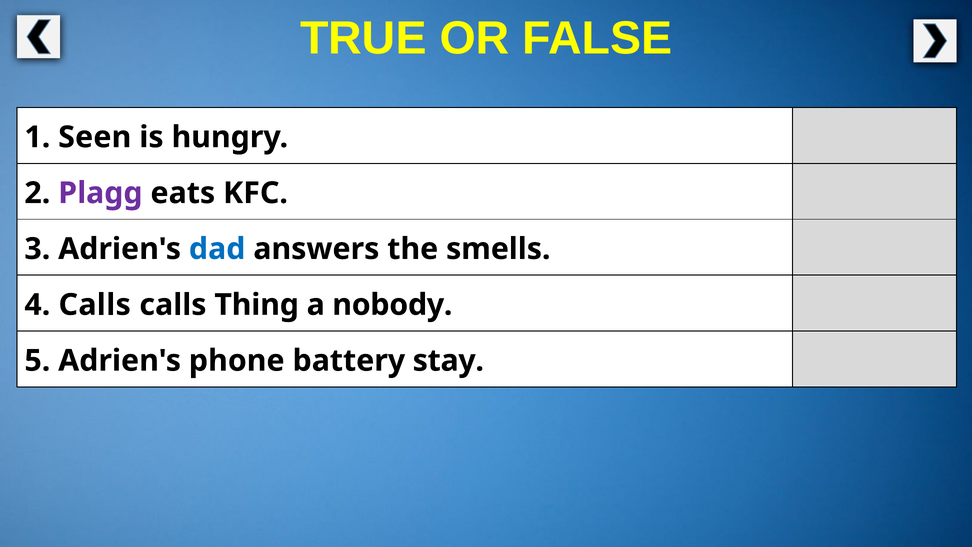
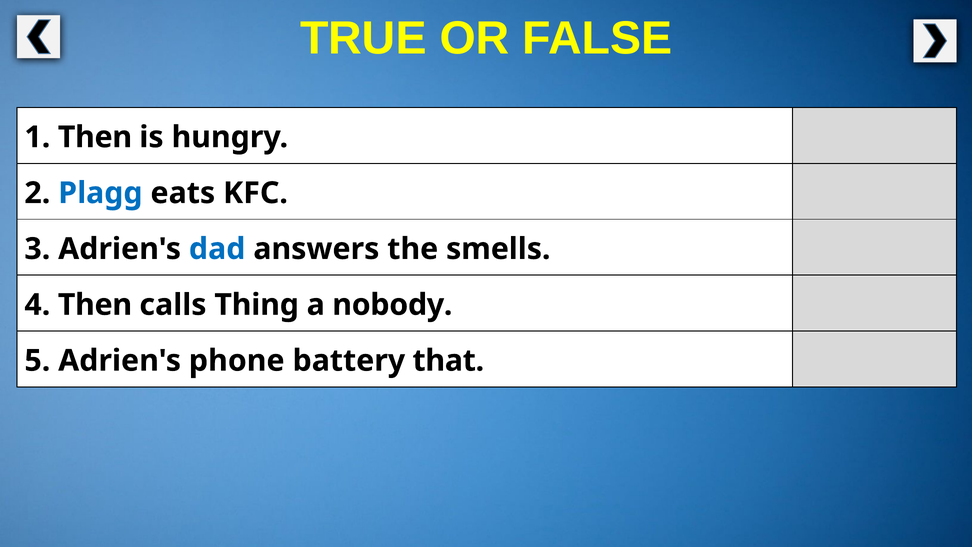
1 Seen: Seen -> Then (95, 137)
Plagg colour: purple -> blue (100, 193)
4 Calls: Calls -> Then (95, 305)
stay: stay -> that (448, 361)
